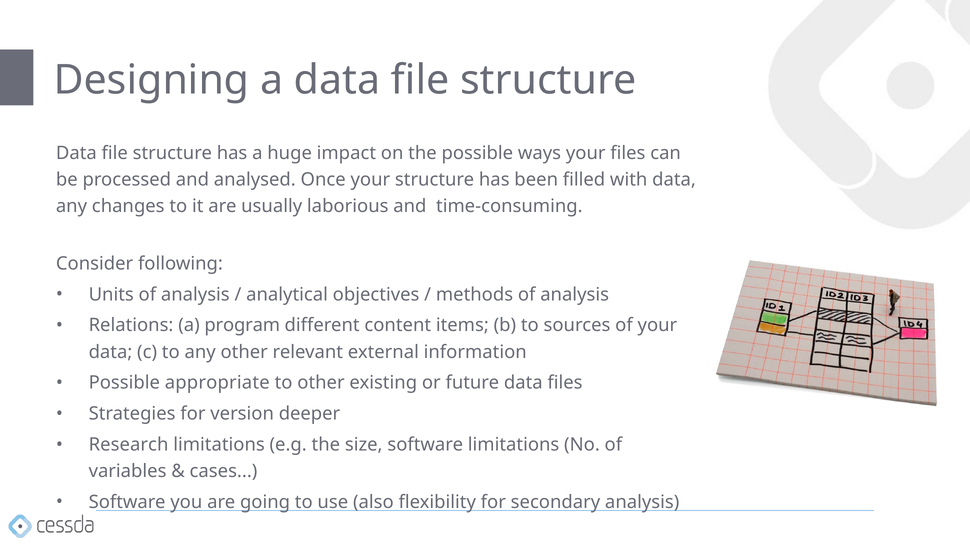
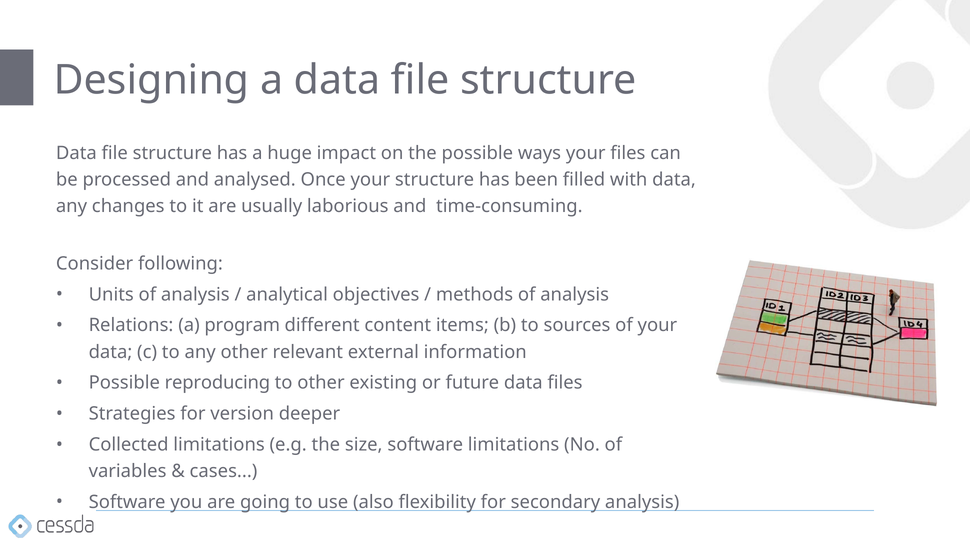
appropriate: appropriate -> reproducing (217, 383)
Research: Research -> Collected (129, 444)
